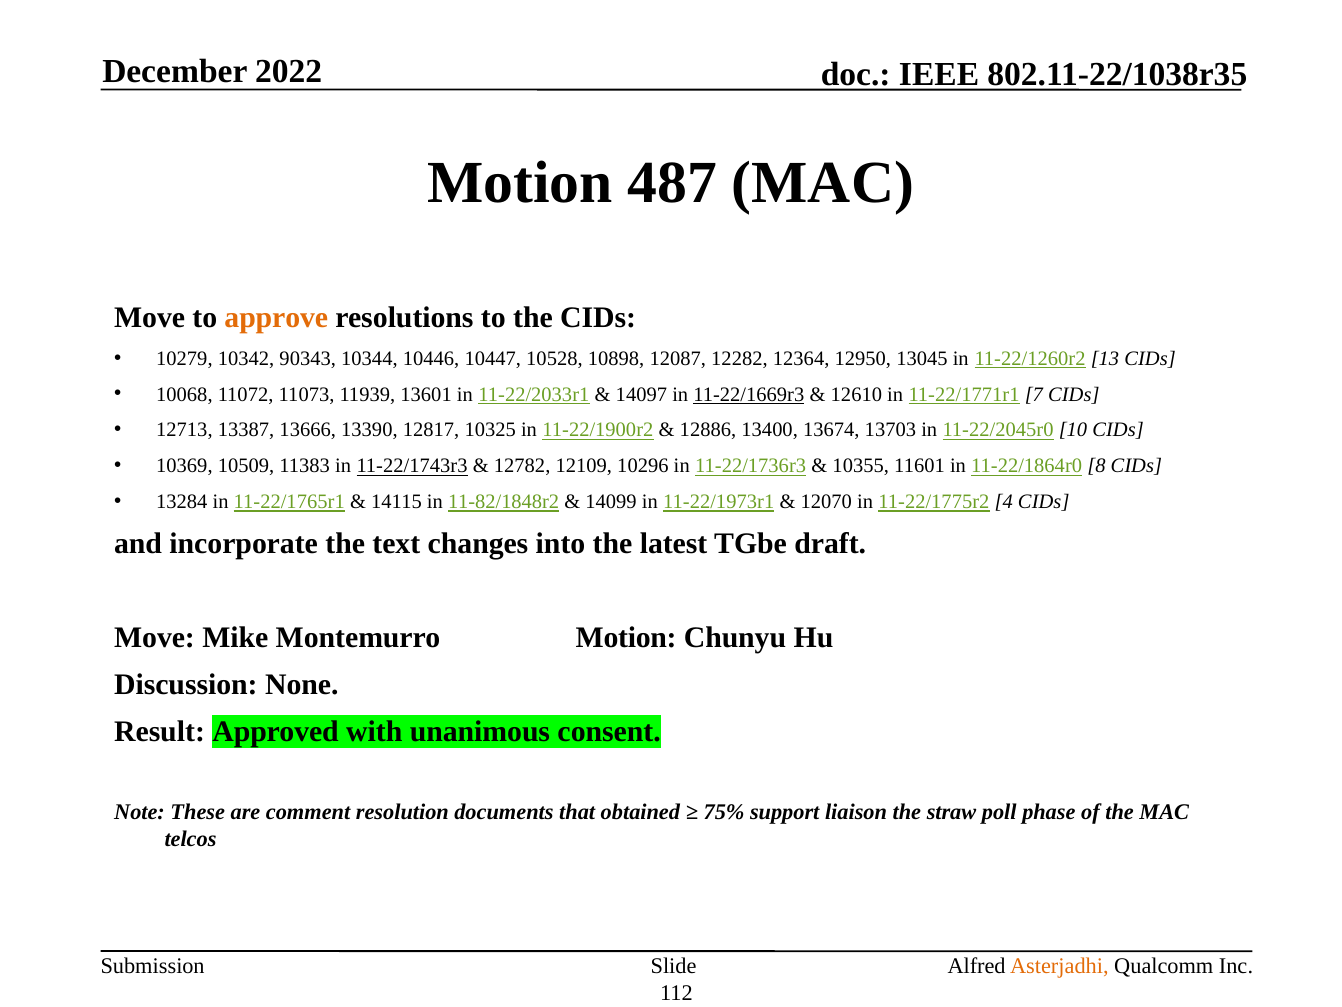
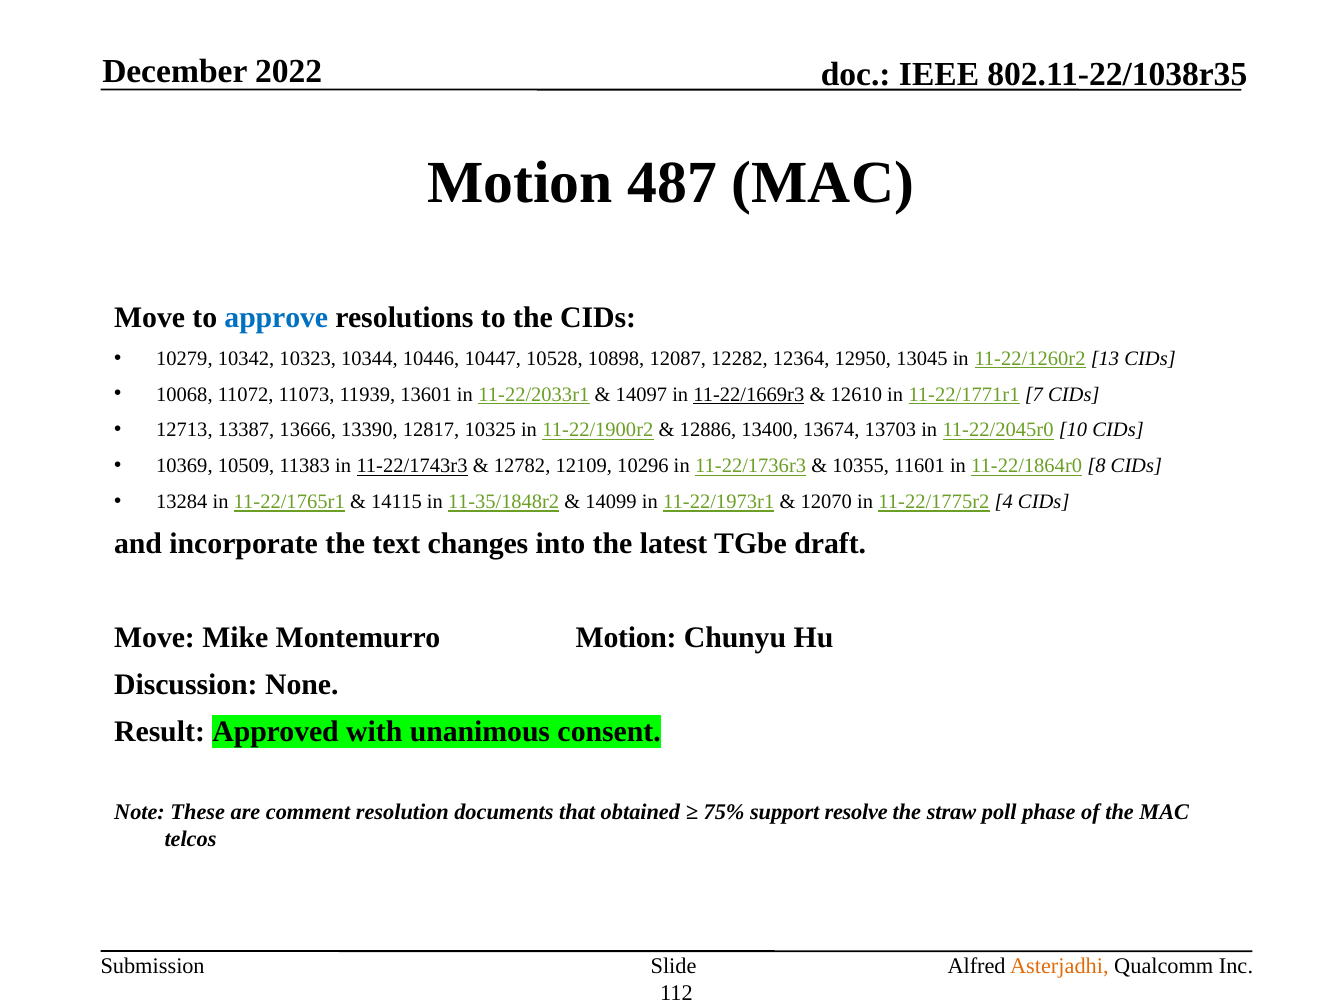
approve colour: orange -> blue (276, 317)
90343: 90343 -> 10323 (308, 358)
11-82/1848r2: 11-82/1848r2 -> 11-35/1848r2 (504, 502)
liaison: liaison -> resolve (856, 811)
